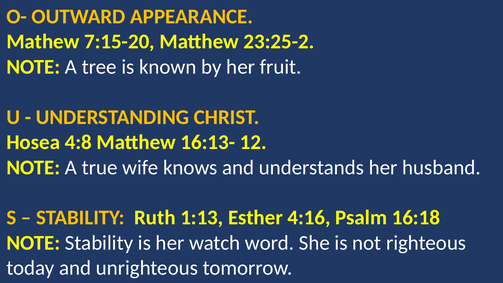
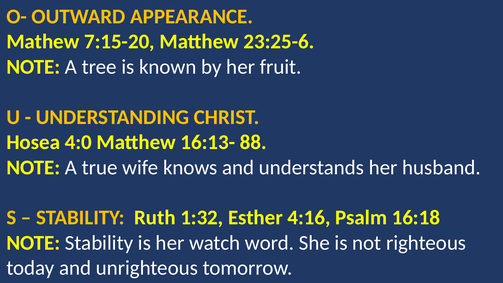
23:25-2: 23:25-2 -> 23:25-6 (279, 42)
4:8: 4:8 -> 4:0 (78, 142)
12: 12 -> 88 (253, 142)
1:13: 1:13 -> 1:32 (202, 218)
